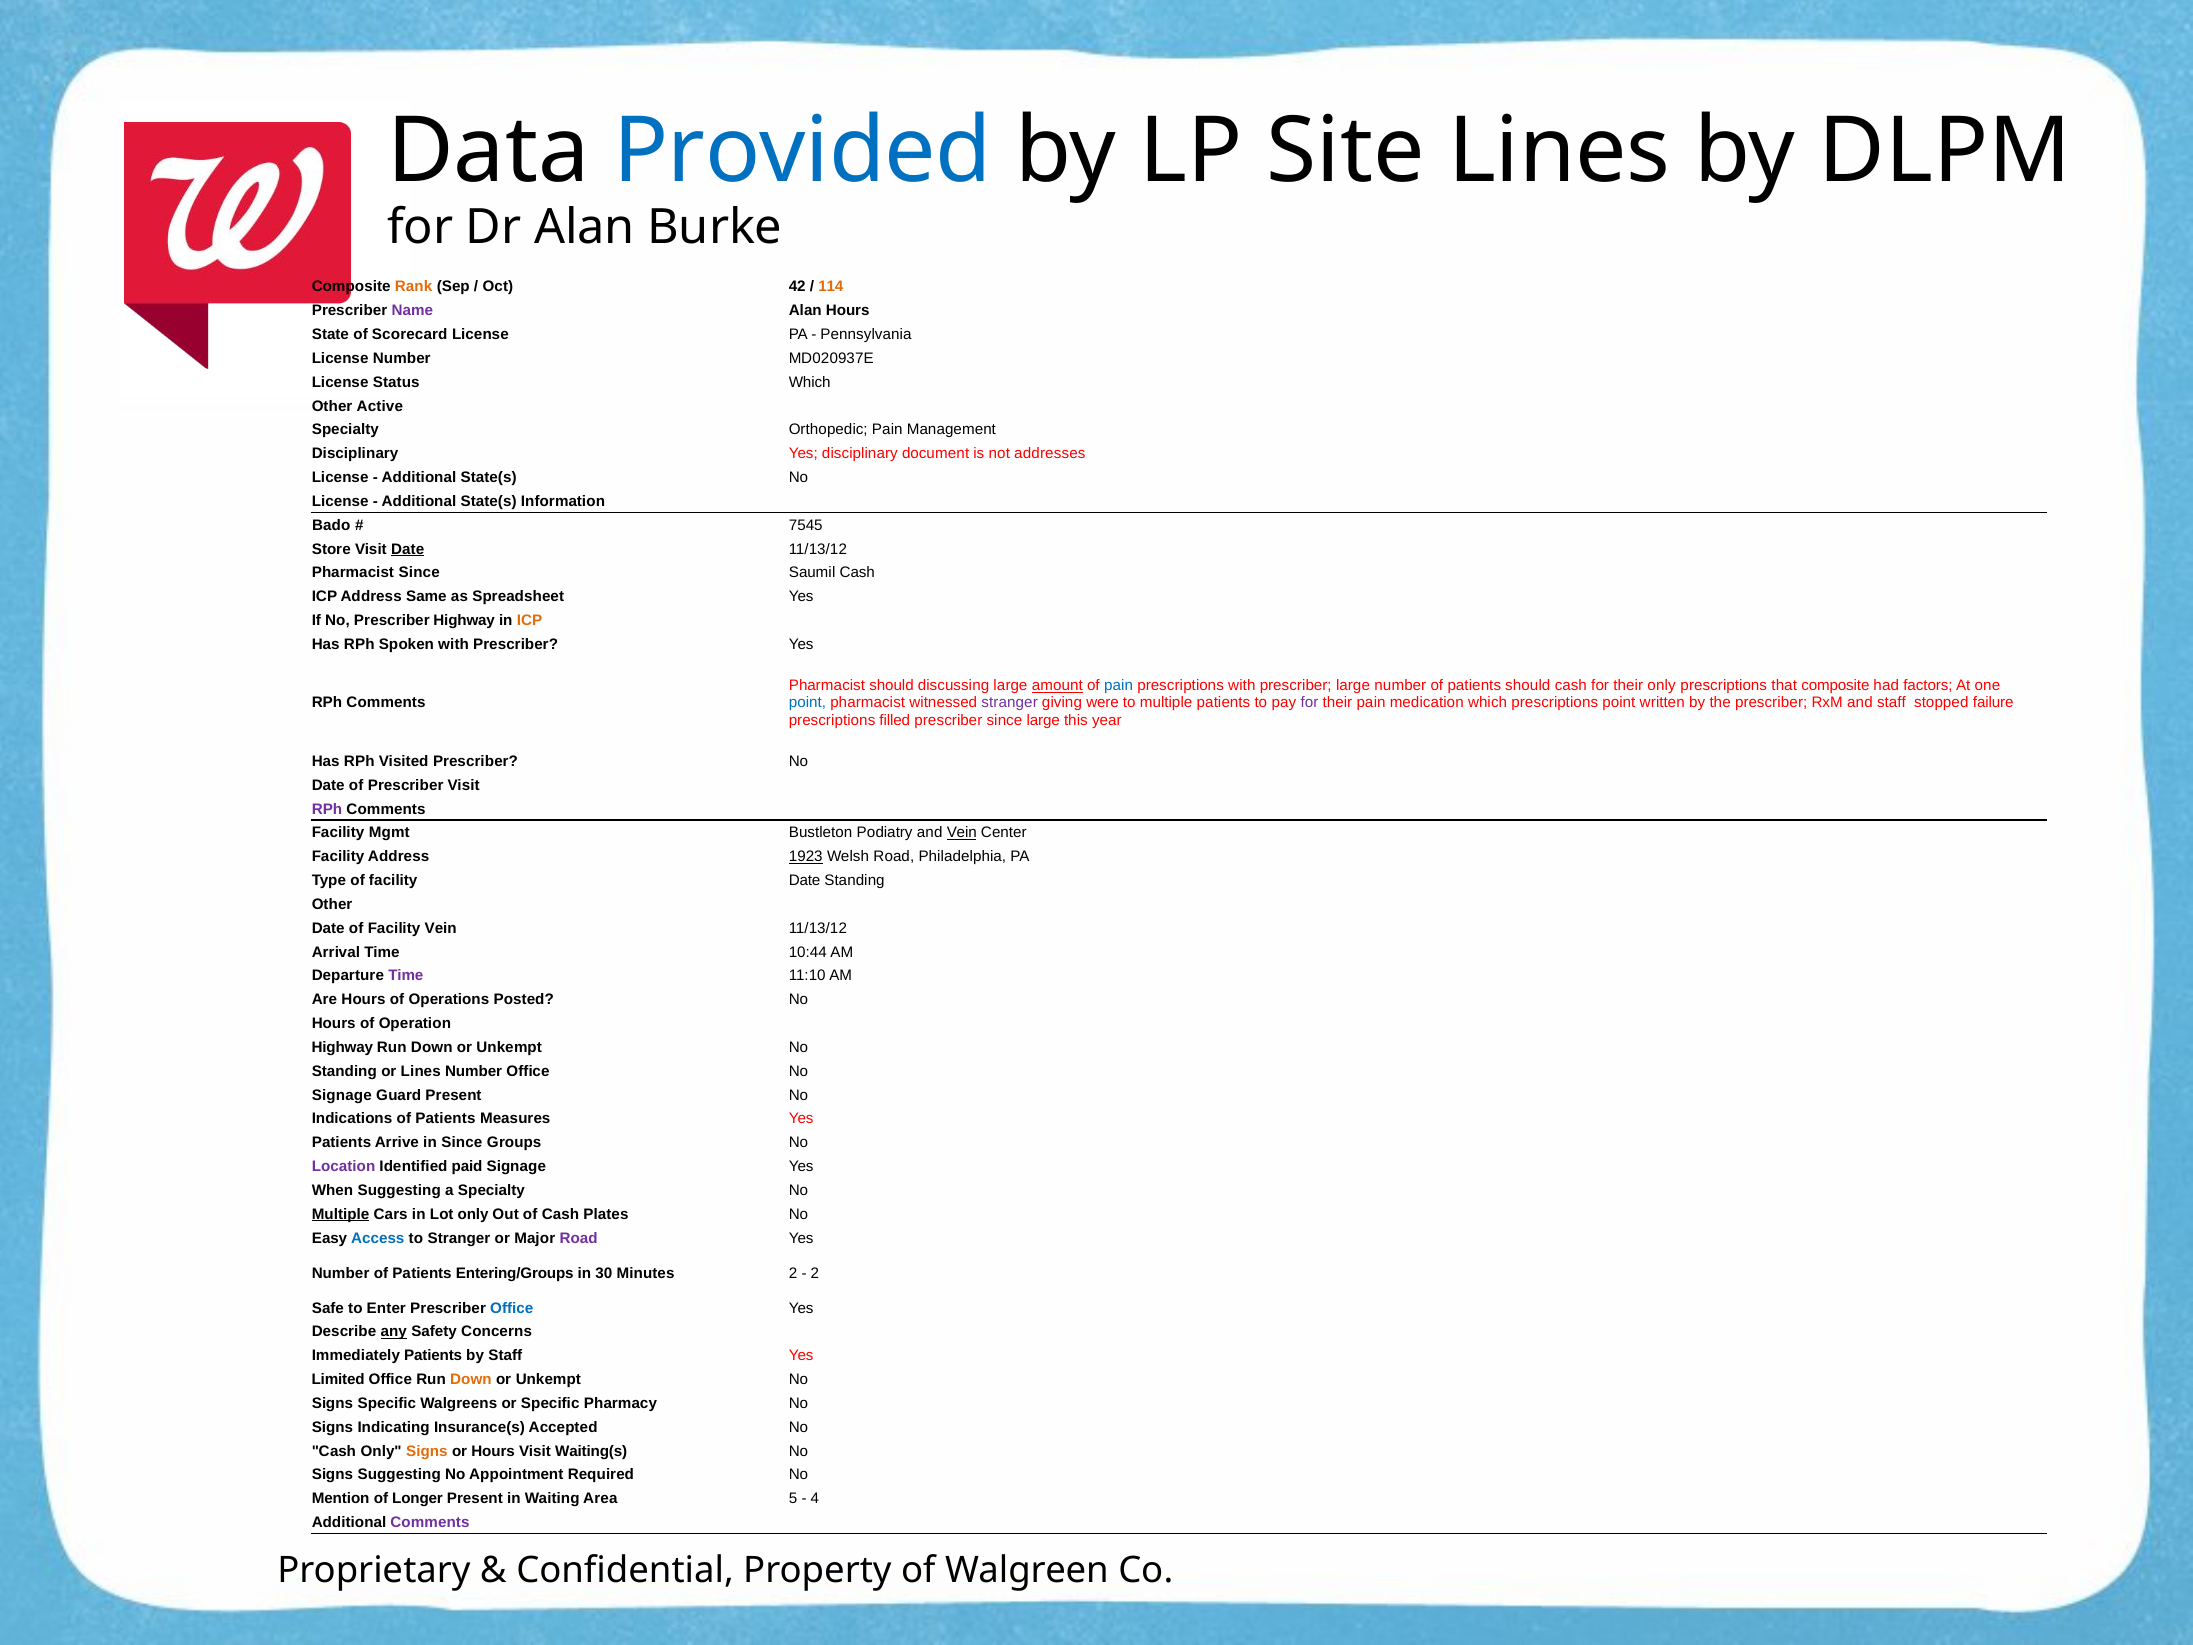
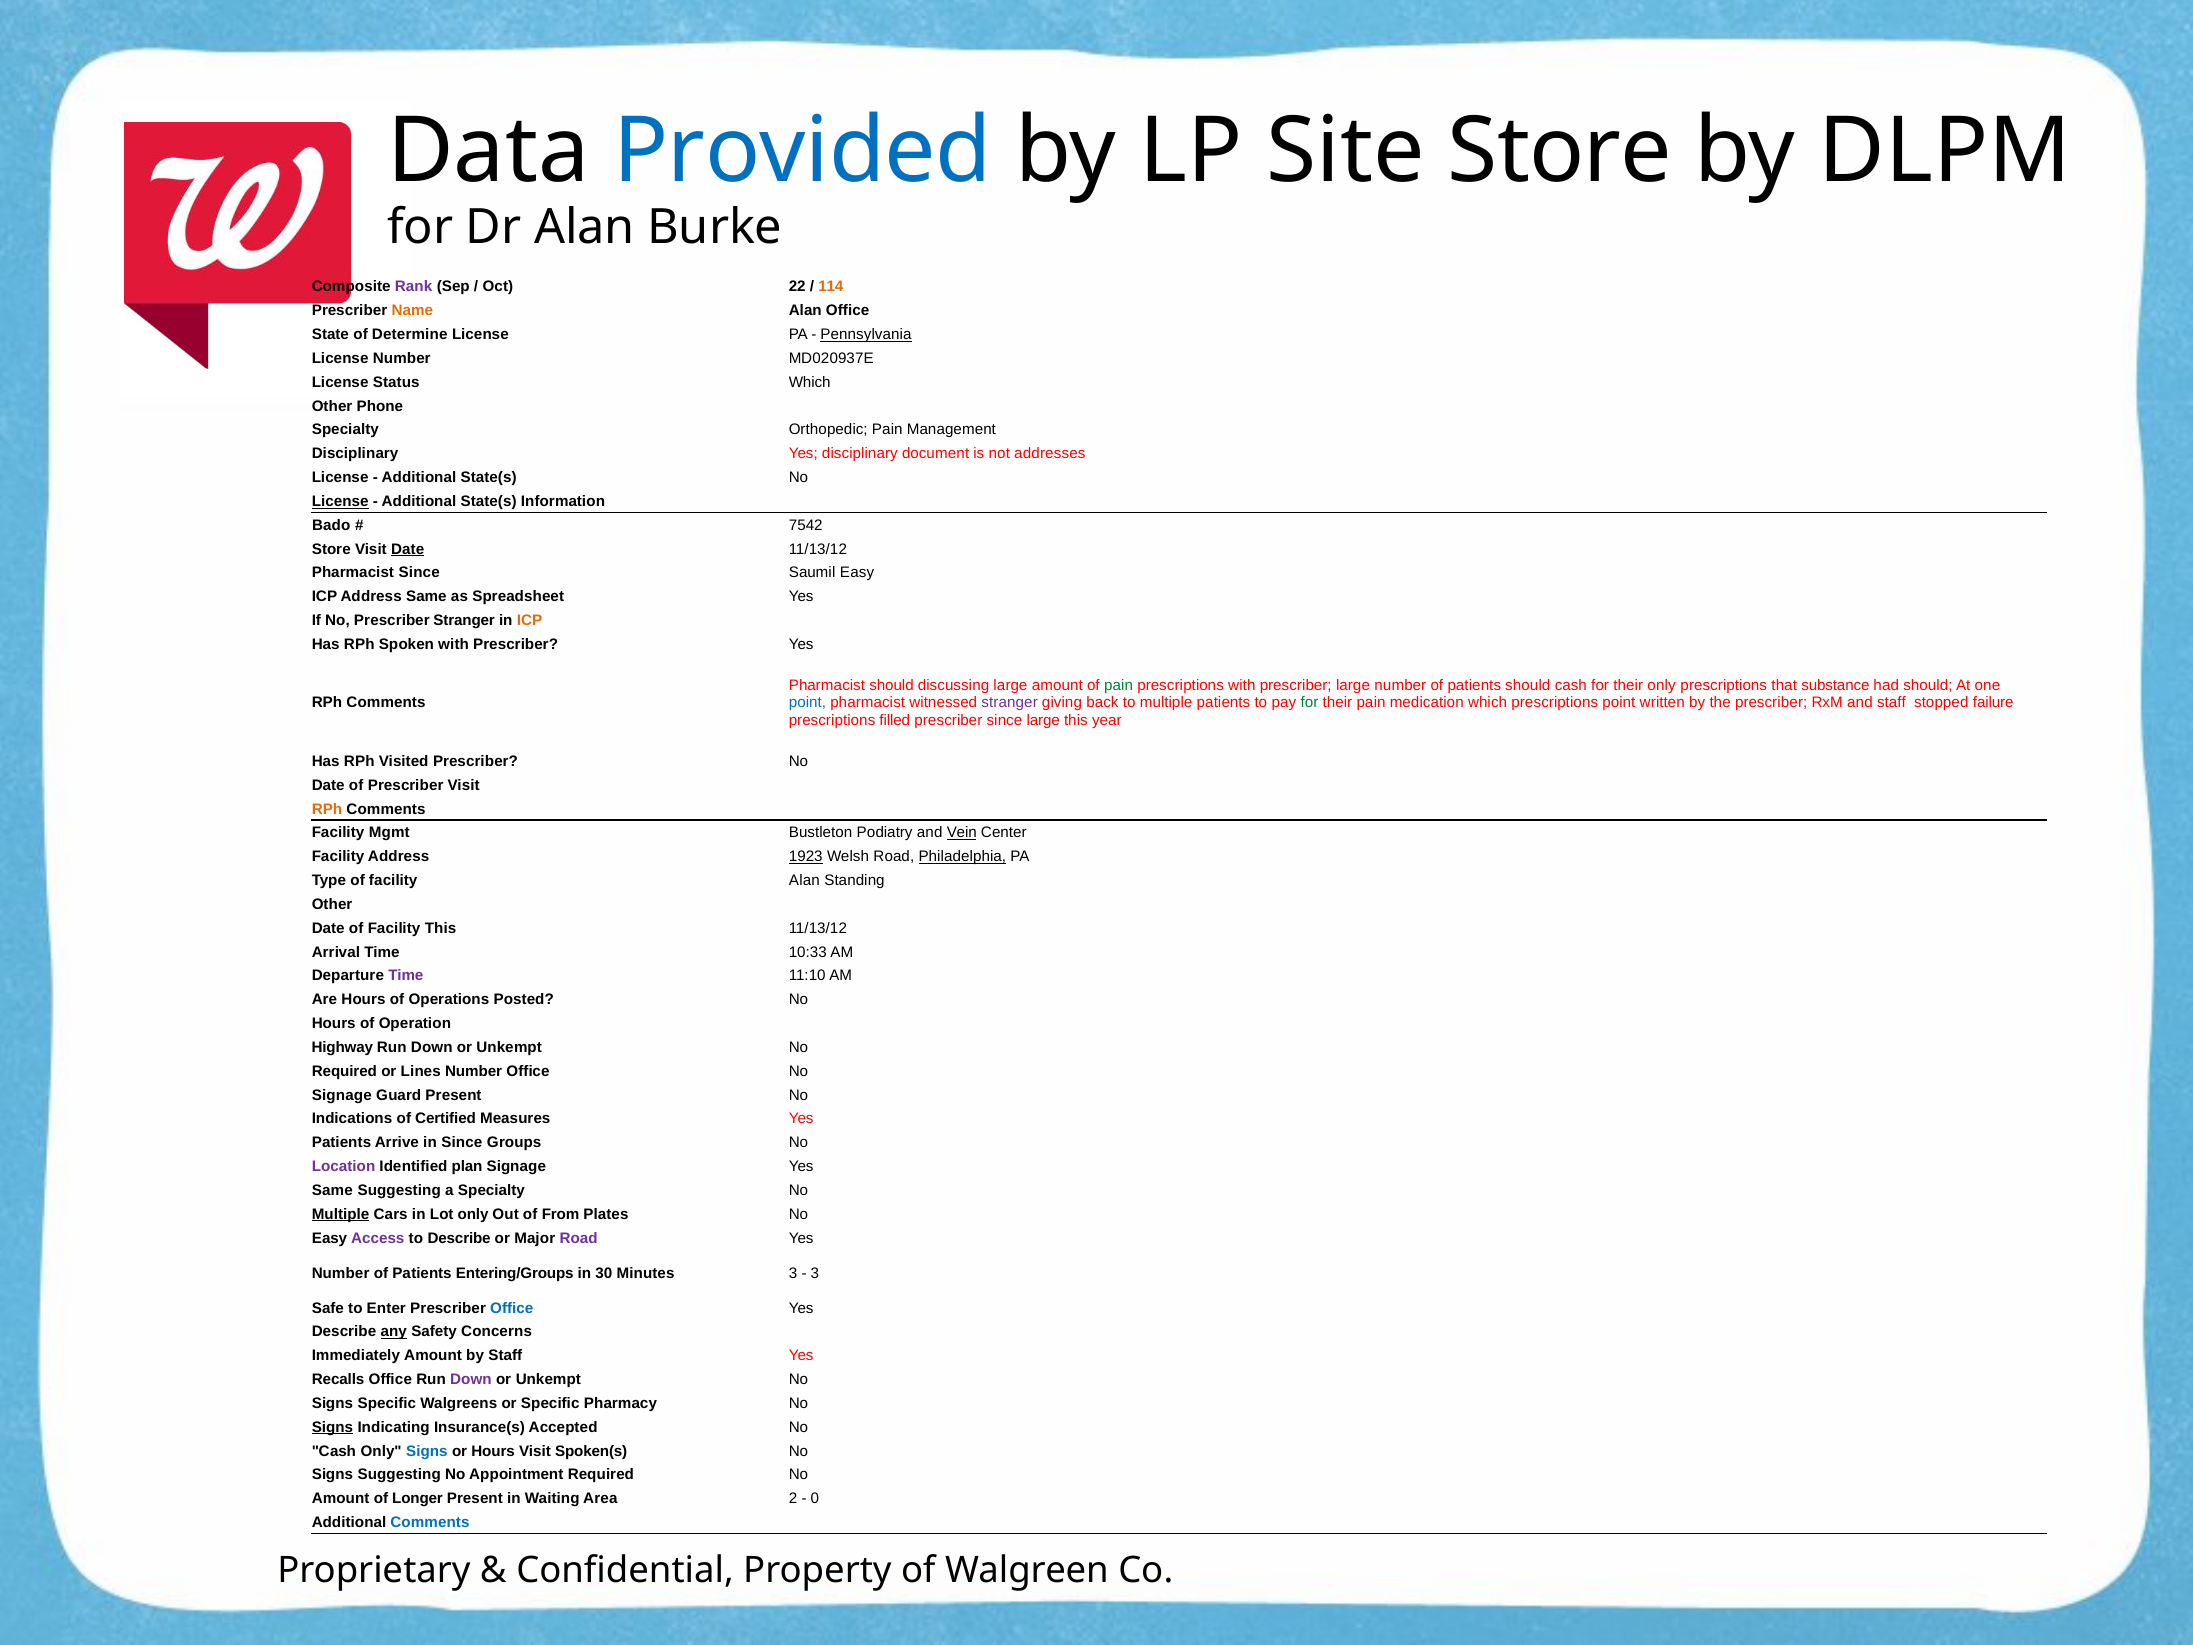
Site Lines: Lines -> Store (1560, 151)
Rank colour: orange -> purple (414, 287)
42: 42 -> 22 (797, 287)
Name colour: purple -> orange (412, 311)
Alan Hours: Hours -> Office (848, 311)
Scorecard: Scorecard -> Determine (410, 335)
Pennsylvania underline: none -> present (866, 335)
Active: Active -> Phone (380, 406)
License underline: none -> present (340, 501)
7545: 7545 -> 7542 (806, 525)
Saumil Cash: Cash -> Easy (857, 573)
Prescriber Highway: Highway -> Stranger (464, 621)
amount underline: present -> none (1057, 686)
pain colour: blue -> green (1119, 686)
that composite: composite -> substance (1835, 686)
had factors: factors -> should (1928, 686)
were: were -> back (1102, 703)
for colour: purple -> green (1309, 703)
RPh colour: purple -> orange (327, 809)
Philadelphia underline: none -> present (962, 857)
facility Date: Date -> Alan (804, 880)
Facility Vein: Vein -> This (441, 928)
10:44: 10:44 -> 10:33 (808, 952)
Standing: Standing -> Required (344, 1071)
Indications of Patients: Patients -> Certified (446, 1119)
paid: paid -> plan (467, 1166)
When: When -> Same (332, 1190)
of Cash: Cash -> From (561, 1214)
Access colour: blue -> purple (378, 1238)
to Stranger: Stranger -> Describe (459, 1238)
Minutes 2: 2 -> 3 (793, 1273)
2: 2 -> 3 (815, 1273)
Immediately Patients: Patients -> Amount (433, 1356)
Limited: Limited -> Recalls (338, 1379)
Down colour: orange -> purple (471, 1379)
Signs underline: none -> present (332, 1427)
Signs colour: orange -> blue (427, 1451)
Waiting(s: Waiting(s -> Spoken(s (591, 1451)
Mention: Mention -> Amount (341, 1498)
5: 5 -> 2 (793, 1498)
4: 4 -> 0 (815, 1498)
Comments colour: purple -> blue (430, 1522)
